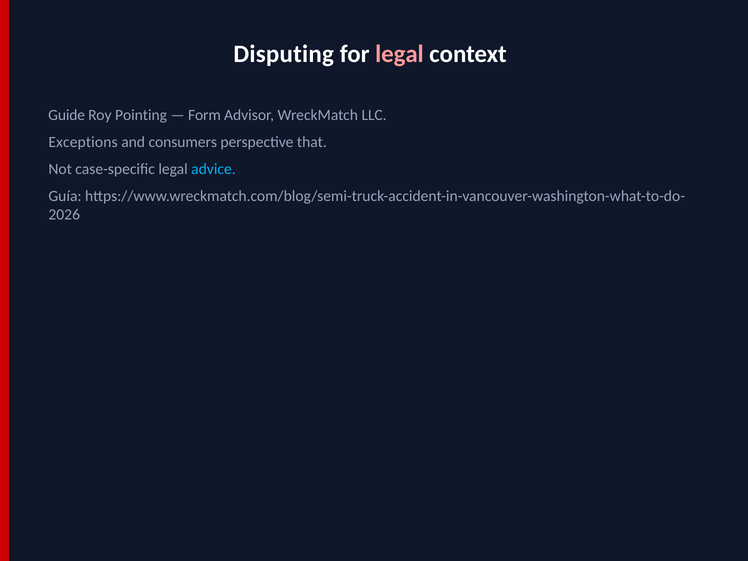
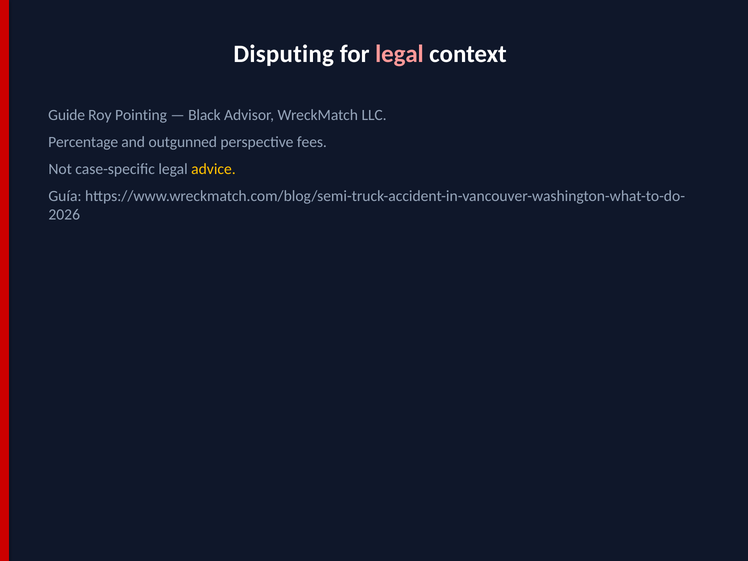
Form: Form -> Black (204, 115)
Exceptions: Exceptions -> Percentage (83, 142)
consumers: consumers -> outgunned (183, 142)
that: that -> fees (312, 142)
advice colour: light blue -> yellow (213, 169)
